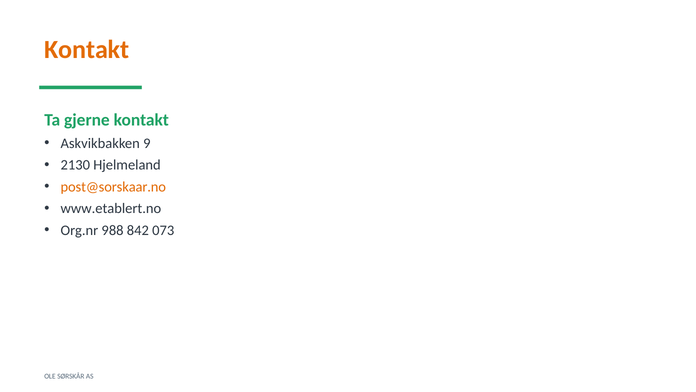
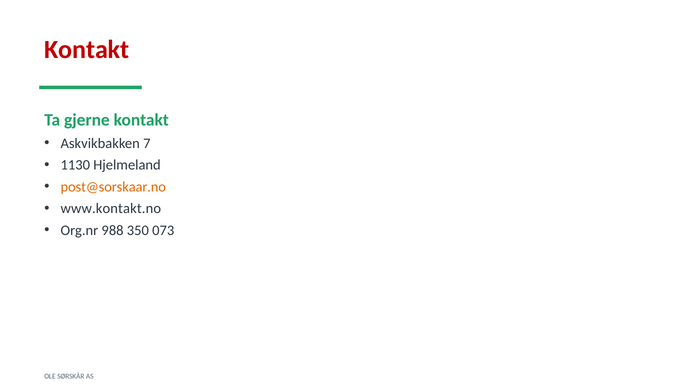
Kontakt colour: orange -> red (87, 50)
9: 9 -> 7 (147, 143)
2130: 2130 -> 1130 (75, 165)
www.etablert.no: www.etablert.no -> www.kontakt.no (111, 208)
842: 842 -> 350 (138, 230)
